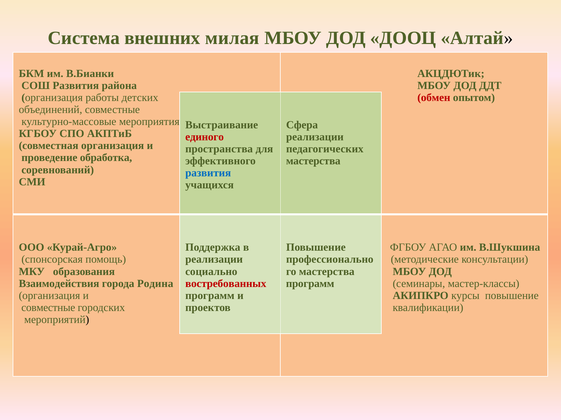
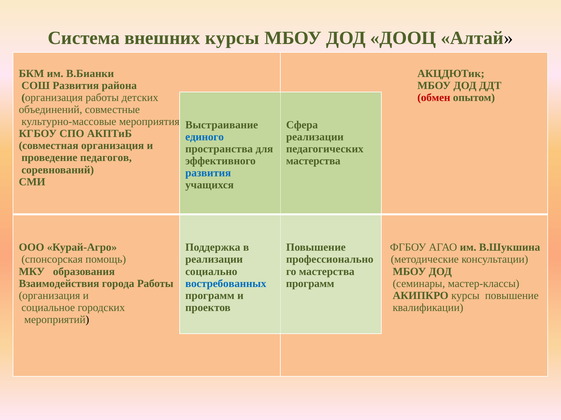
внешних милая: милая -> курсы (232, 38)
единого colour: red -> blue (205, 137)
обработка: обработка -> педагогов (106, 158)
города Родина: Родина -> Работы (155, 284)
востребованных colour: red -> blue (226, 284)
совместные: совместные -> социальное (48, 308)
